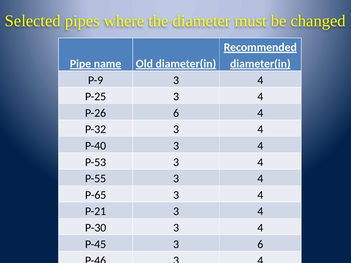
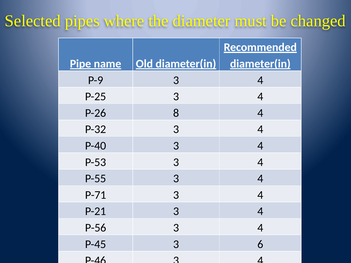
P-26 6: 6 -> 8 (176, 113)
P-65: P-65 -> P-71 (96, 195)
P-30: P-30 -> P-56 (96, 228)
